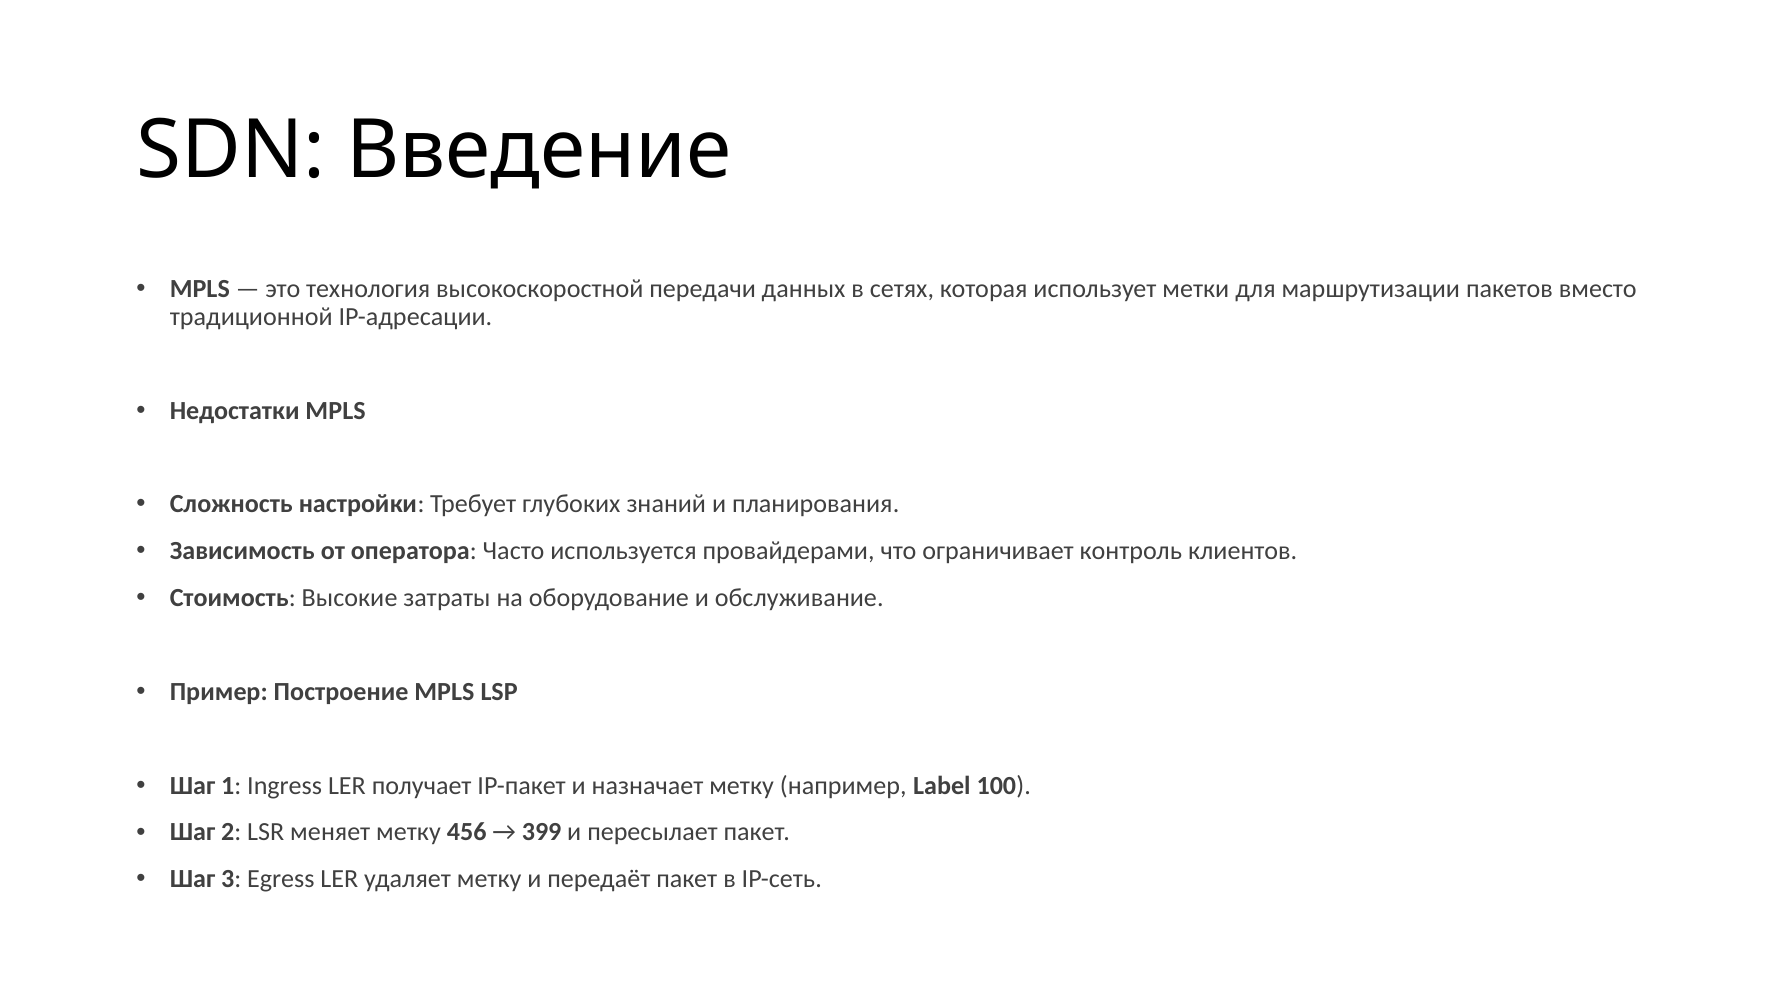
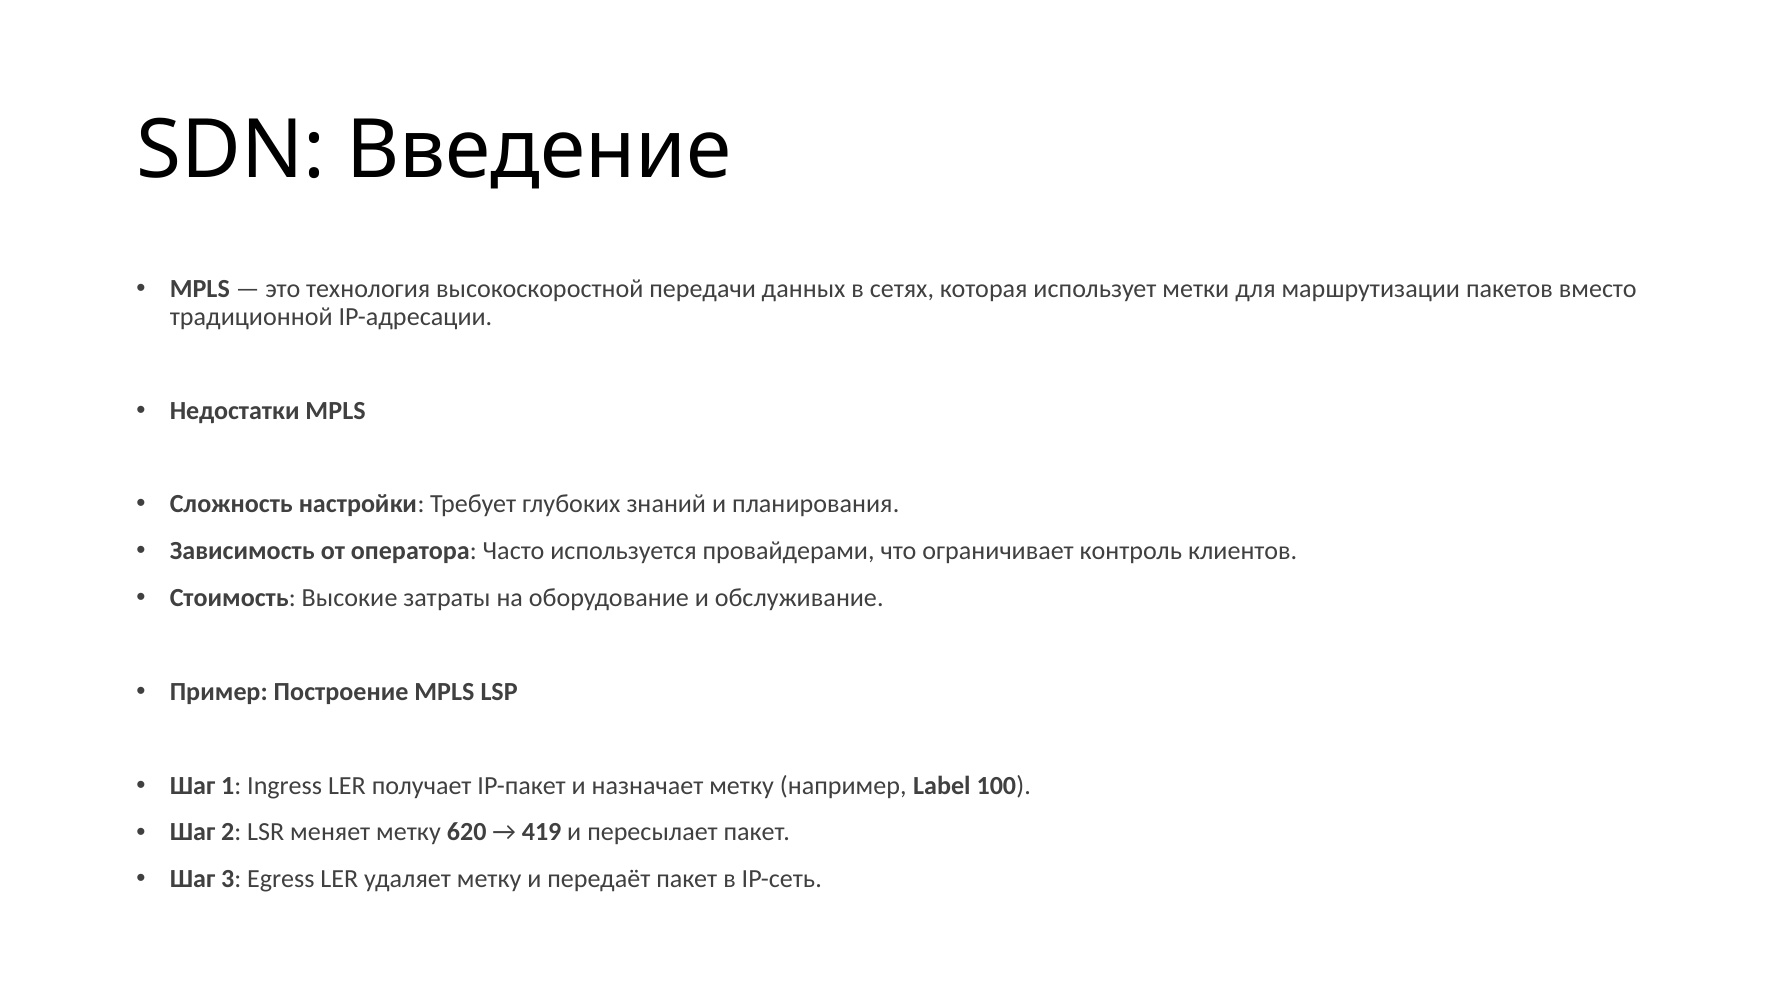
456: 456 -> 620 (467, 832)
399: 399 -> 419 (542, 832)
